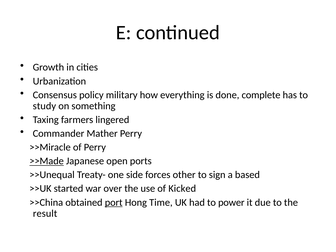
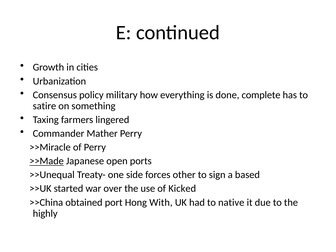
study: study -> satire (44, 106)
port underline: present -> none (114, 202)
Time: Time -> With (161, 202)
power: power -> native (231, 202)
result: result -> highly (45, 213)
